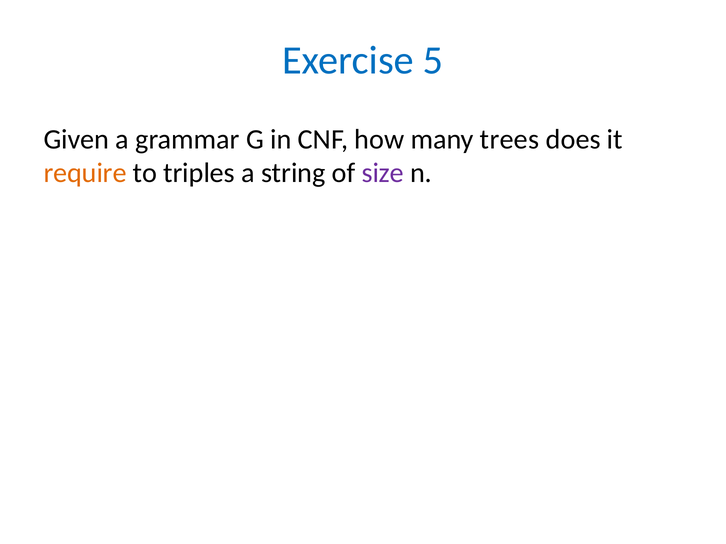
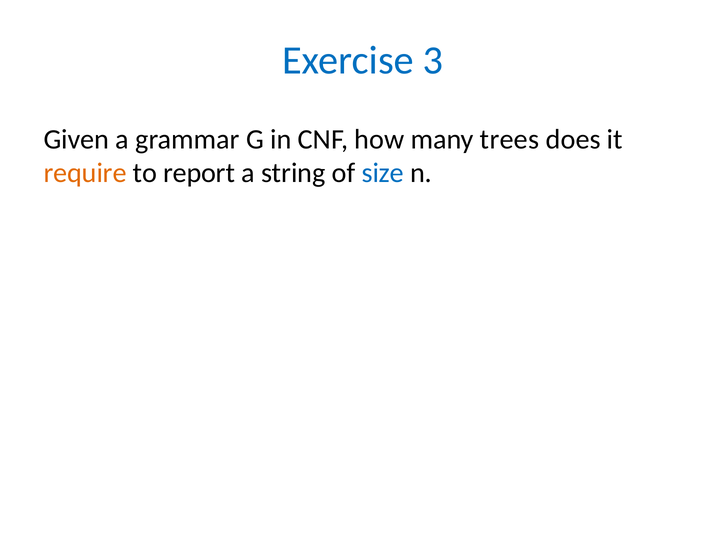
5: 5 -> 3 (433, 61)
triples: triples -> report (199, 173)
size colour: purple -> blue (383, 173)
